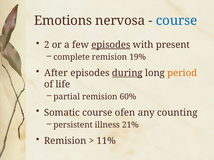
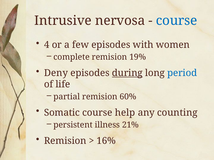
Emotions: Emotions -> Intrusive (63, 21)
2: 2 -> 4 (47, 45)
episodes underline: present -> none (111, 45)
present: present -> women (173, 45)
After: After -> Deny (56, 73)
period colour: orange -> blue (182, 73)
ofen: ofen -> help (125, 113)
11%: 11% -> 16% (106, 141)
